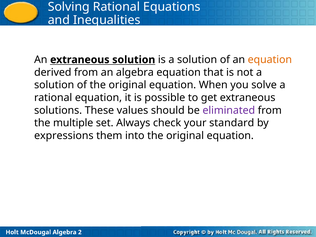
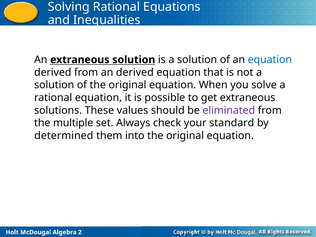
equation colour: orange -> blue (270, 60)
an algebra: algebra -> derived (135, 72)
expressions: expressions -> determined (64, 136)
